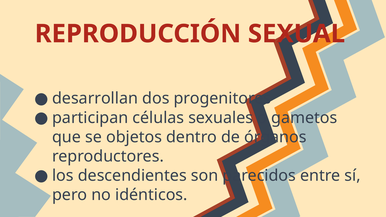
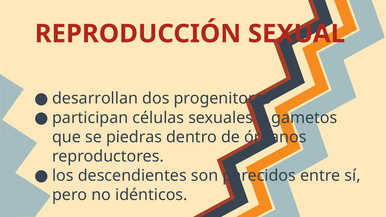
objetos: objetos -> piedras (134, 137)
